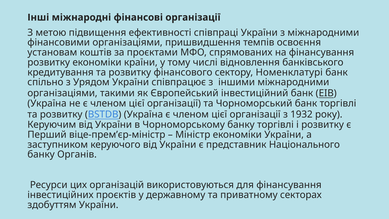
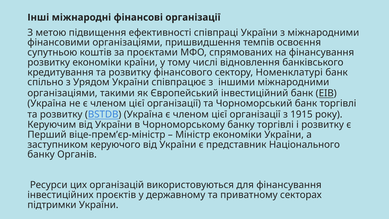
установам: установам -> супутньою (52, 52)
1932: 1932 -> 1915 (301, 114)
здобуттям: здобуттям -> підтримки (52, 205)
